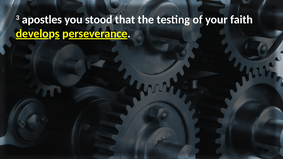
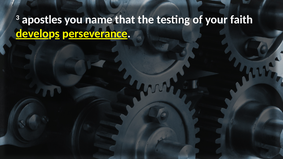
stood: stood -> name (99, 20)
